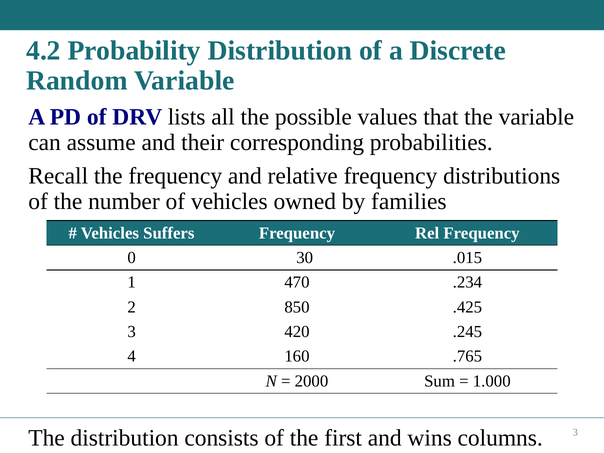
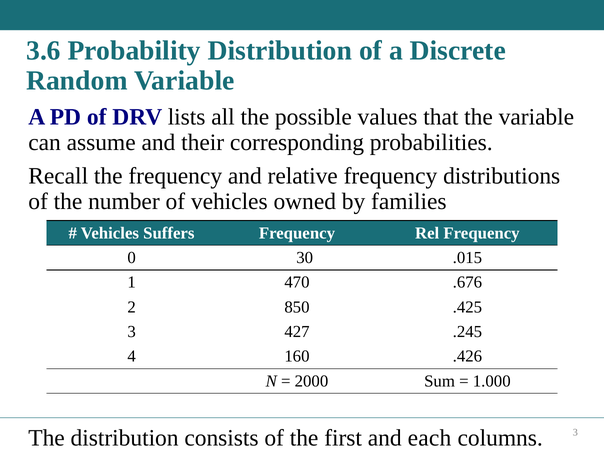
4.2: 4.2 -> 3.6 (43, 51)
.234: .234 -> .676 (467, 282)
420: 420 -> 427 (297, 332)
.765: .765 -> .426 (467, 356)
wins: wins -> each (429, 438)
